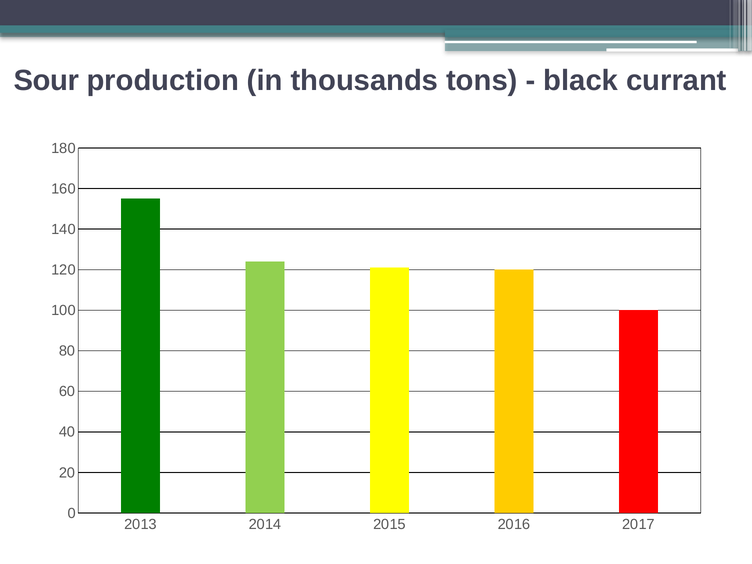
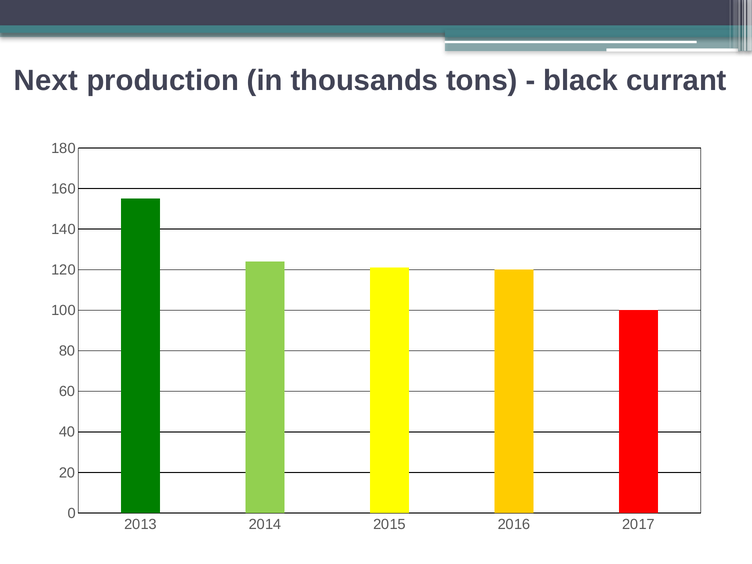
Sour: Sour -> Next (46, 80)
